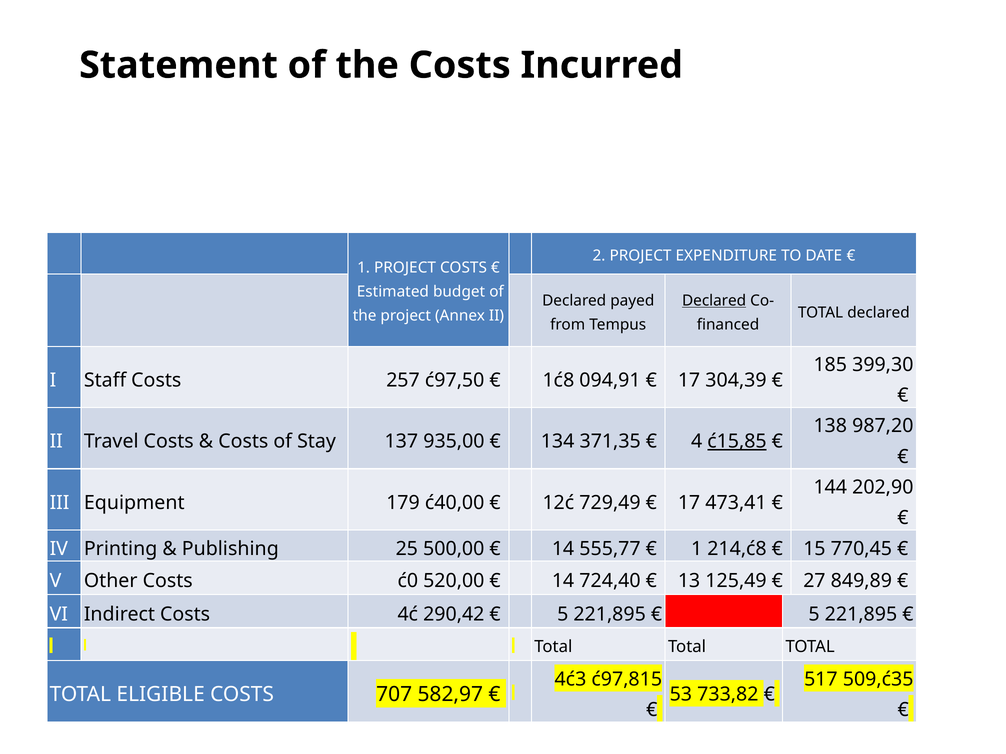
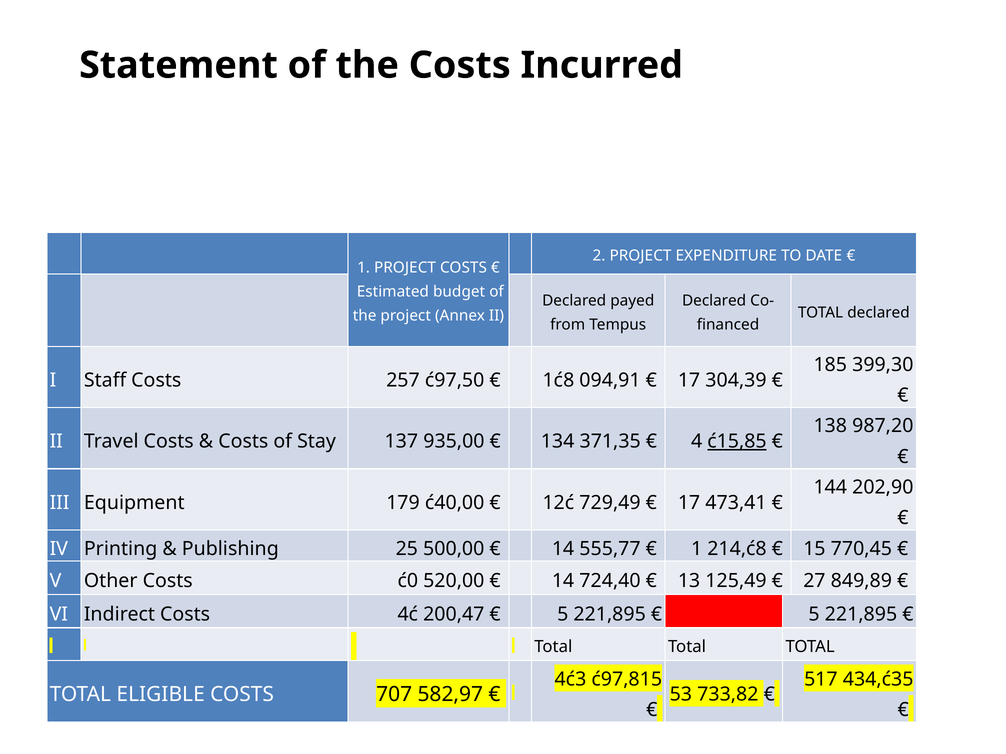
Declared underline: present -> none (714, 301)
290,42: 290,42 -> 200,47 (454, 615)
509,ć35: 509,ć35 -> 434,ć35 (878, 680)
